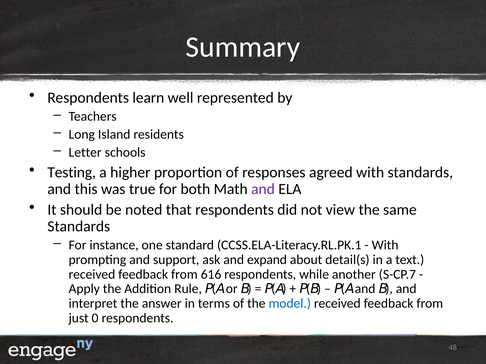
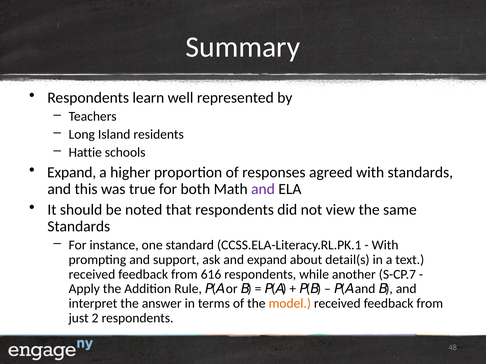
Letter: Letter -> Hattie (85, 153)
Testing: Testing -> Expand (72, 172)
model colour: blue -> orange (290, 304)
0: 0 -> 2 (95, 318)
